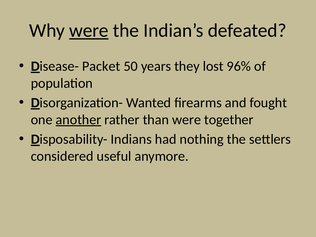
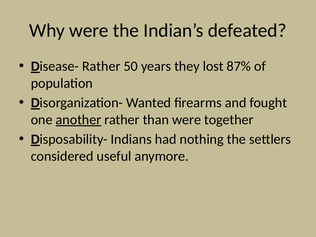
were underline: present -> none (89, 31)
Disease- Packet: Packet -> Rather (101, 66)
96%: 96% -> 87% (239, 66)
